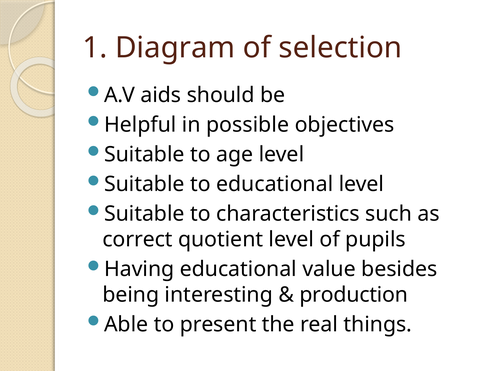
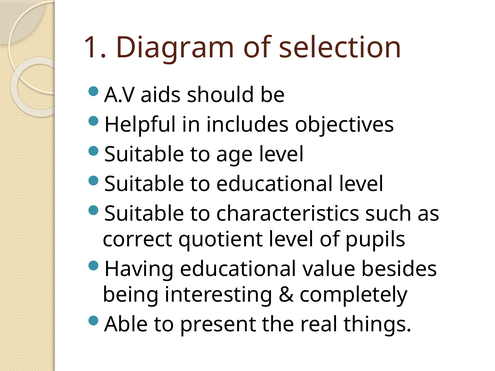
possible: possible -> includes (248, 125)
production: production -> completely (354, 295)
